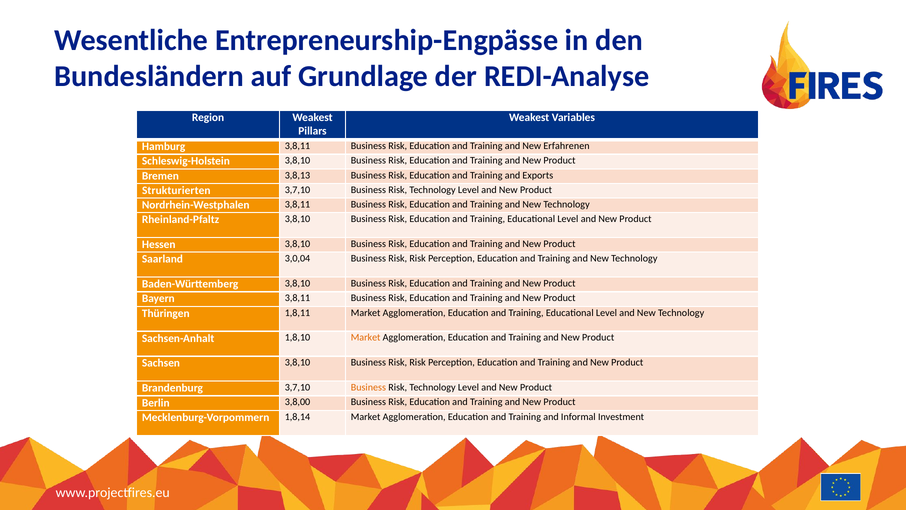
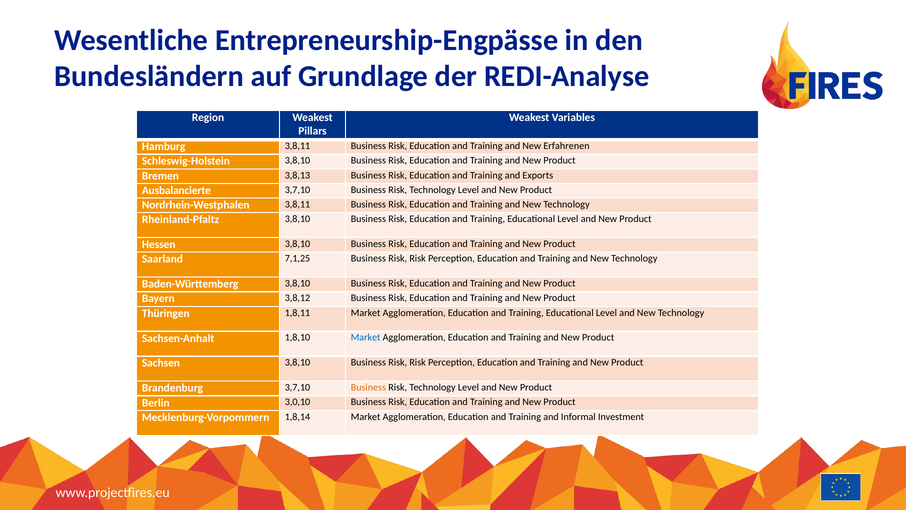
Strukturierten: Strukturierten -> Ausbalancierte (176, 190)
3,0,04: 3,0,04 -> 7,1,25 (297, 258)
Bayern 3,8,11: 3,8,11 -> 3,8,12 (297, 298)
Market colour: orange -> blue (366, 337)
3,8,00: 3,8,00 -> 3,0,10 (297, 402)
